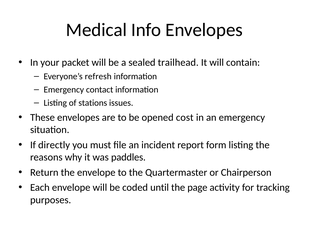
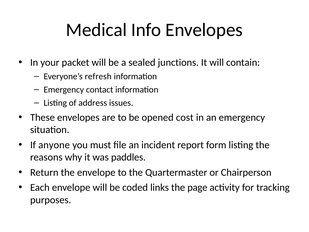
trailhead: trailhead -> junctions (178, 63)
stations: stations -> address (93, 103)
directly: directly -> anyone (54, 145)
until: until -> links (160, 187)
